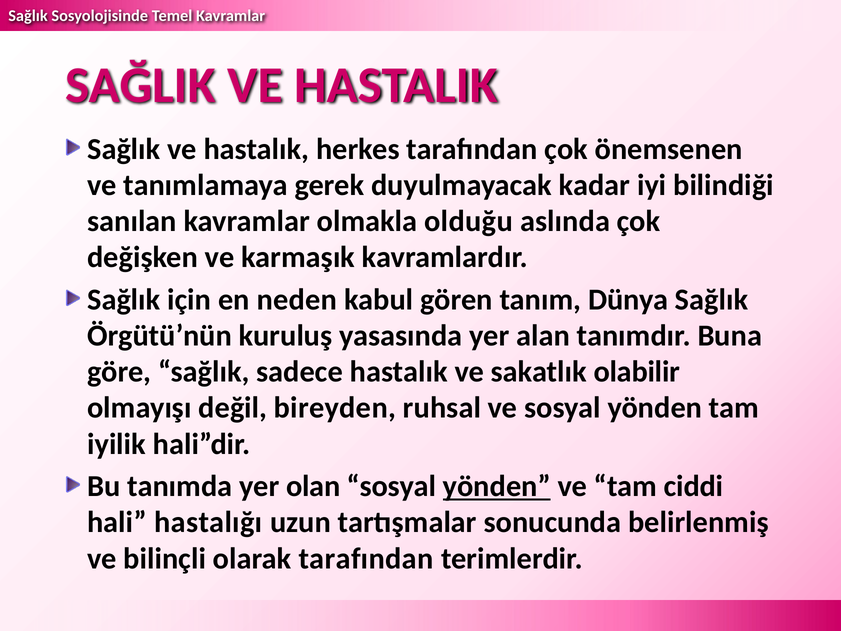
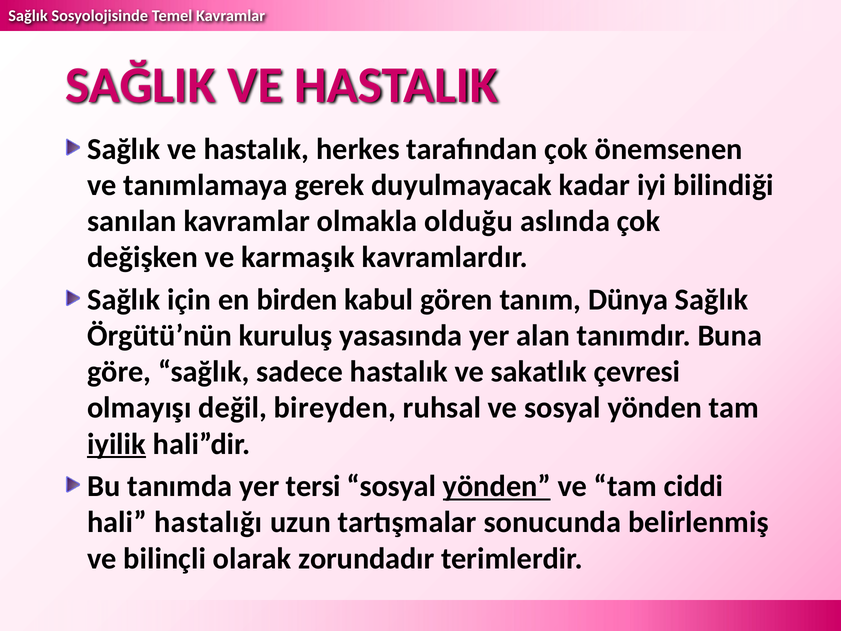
neden: neden -> birden (297, 300)
olabilir: olabilir -> çevresi (637, 372)
iyilik underline: none -> present (117, 444)
olan: olan -> tersi (313, 486)
olarak tarafından: tarafından -> zorundadır (366, 558)
